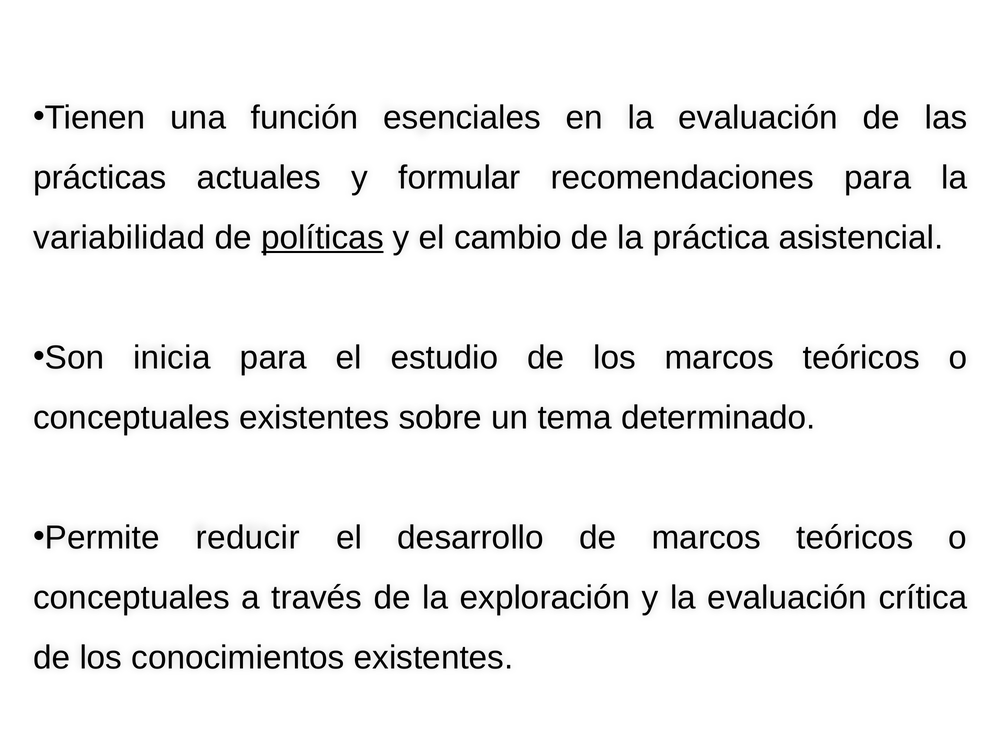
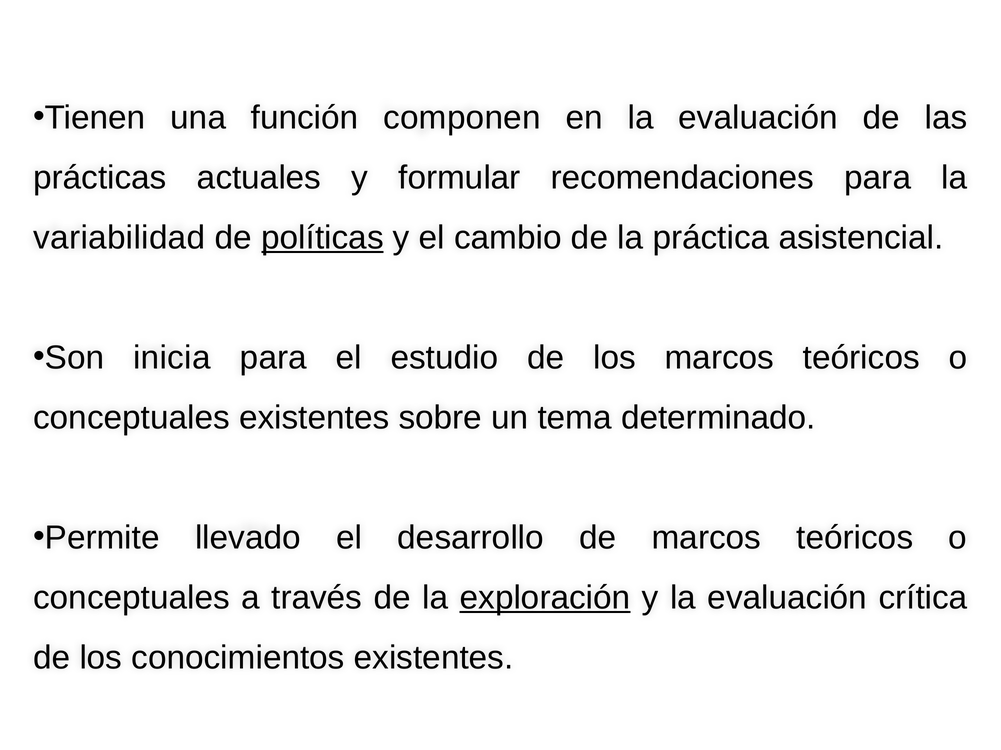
esenciales: esenciales -> componen (462, 118)
reducir: reducir -> llevado (248, 538)
exploración underline: none -> present (545, 598)
